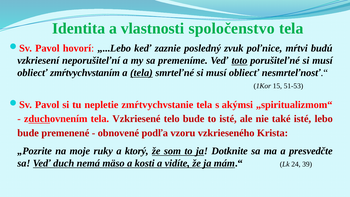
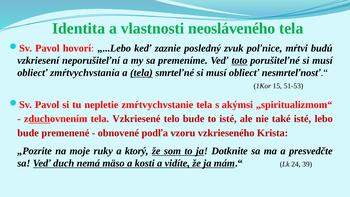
spoločenstvo: spoločenstvo -> neosláveného (232, 29)
zmŕtvychvstaním: zmŕtvychvstaním -> zmŕtvychvstania (85, 73)
